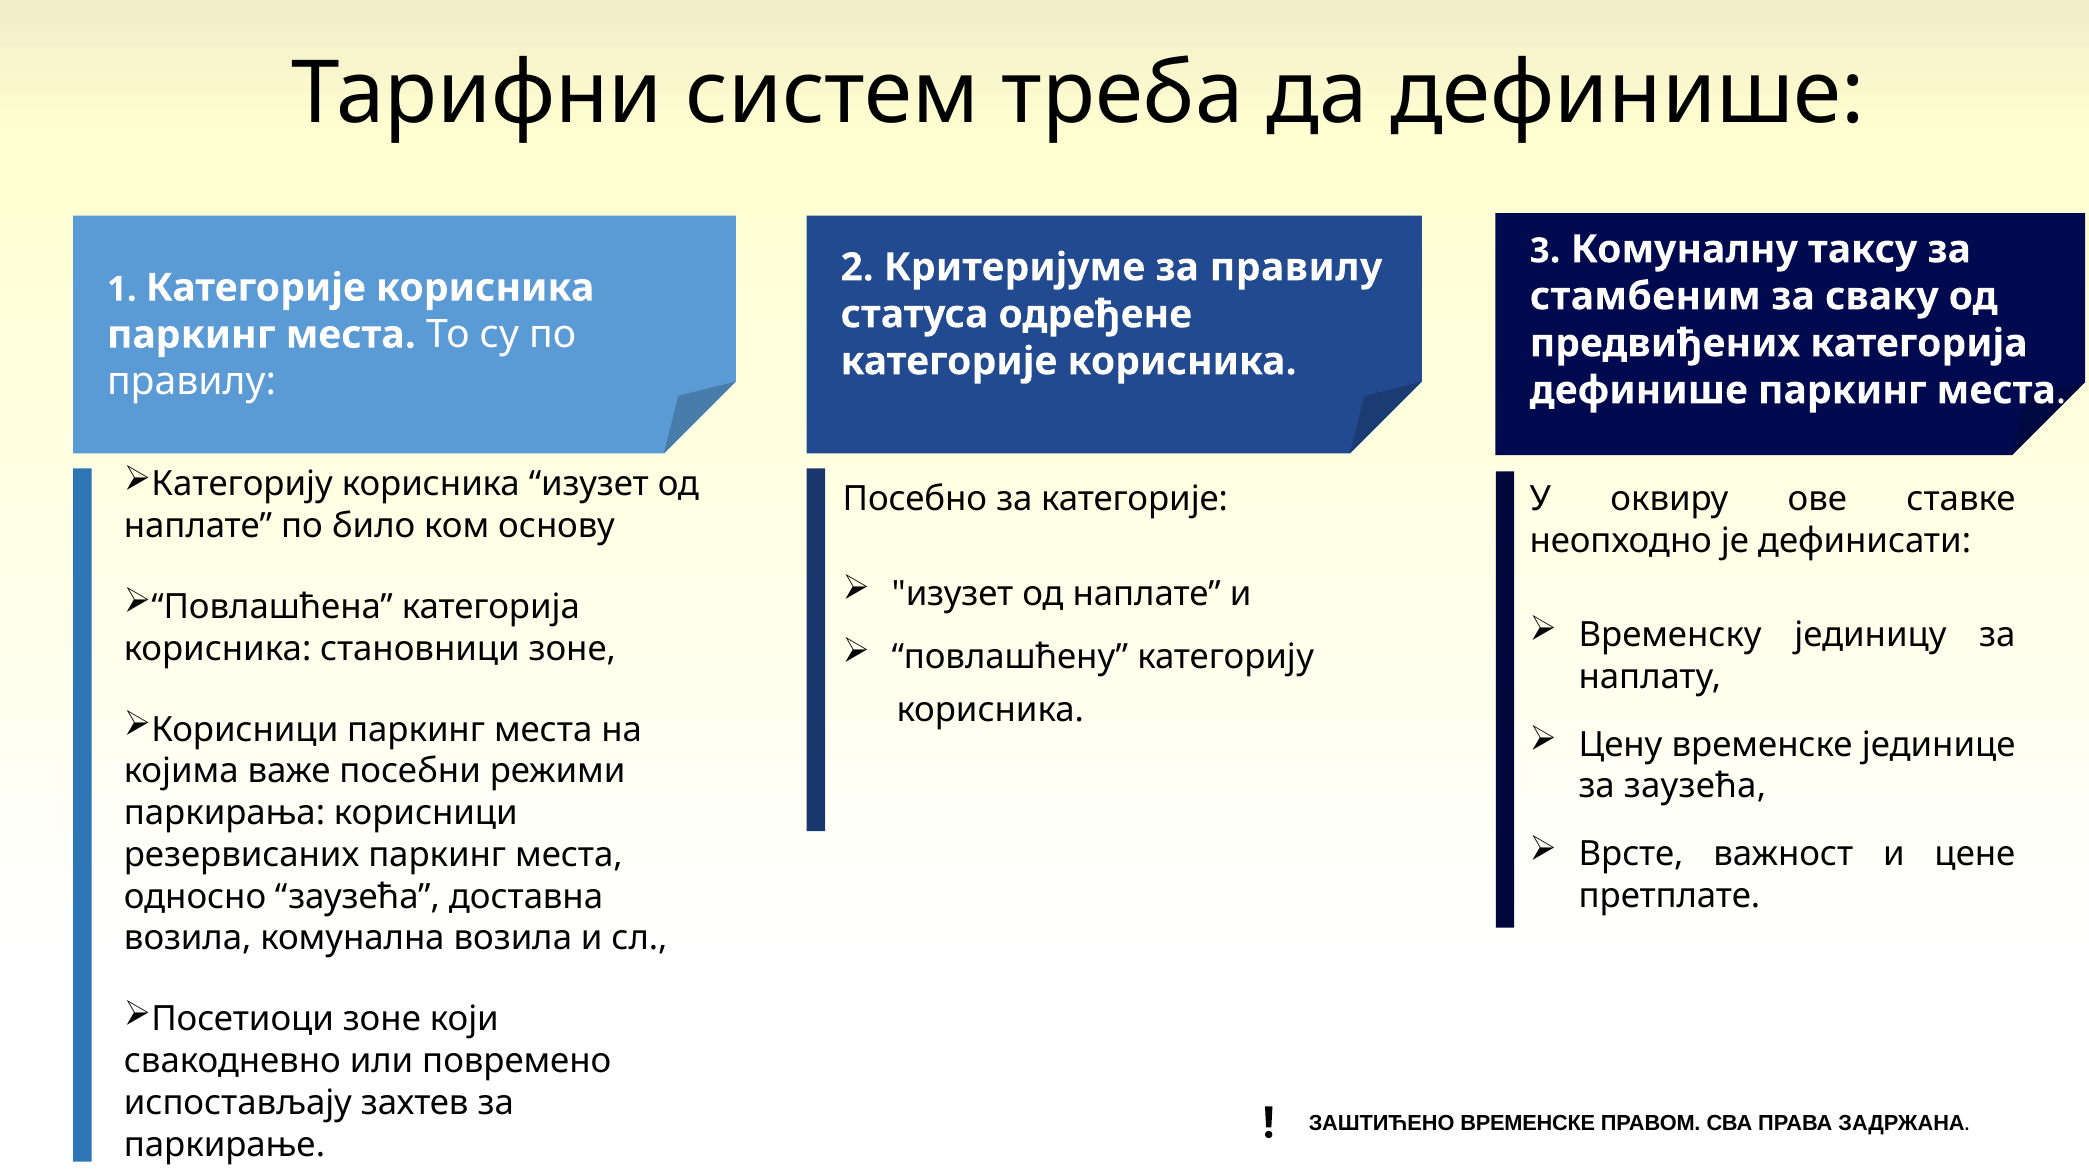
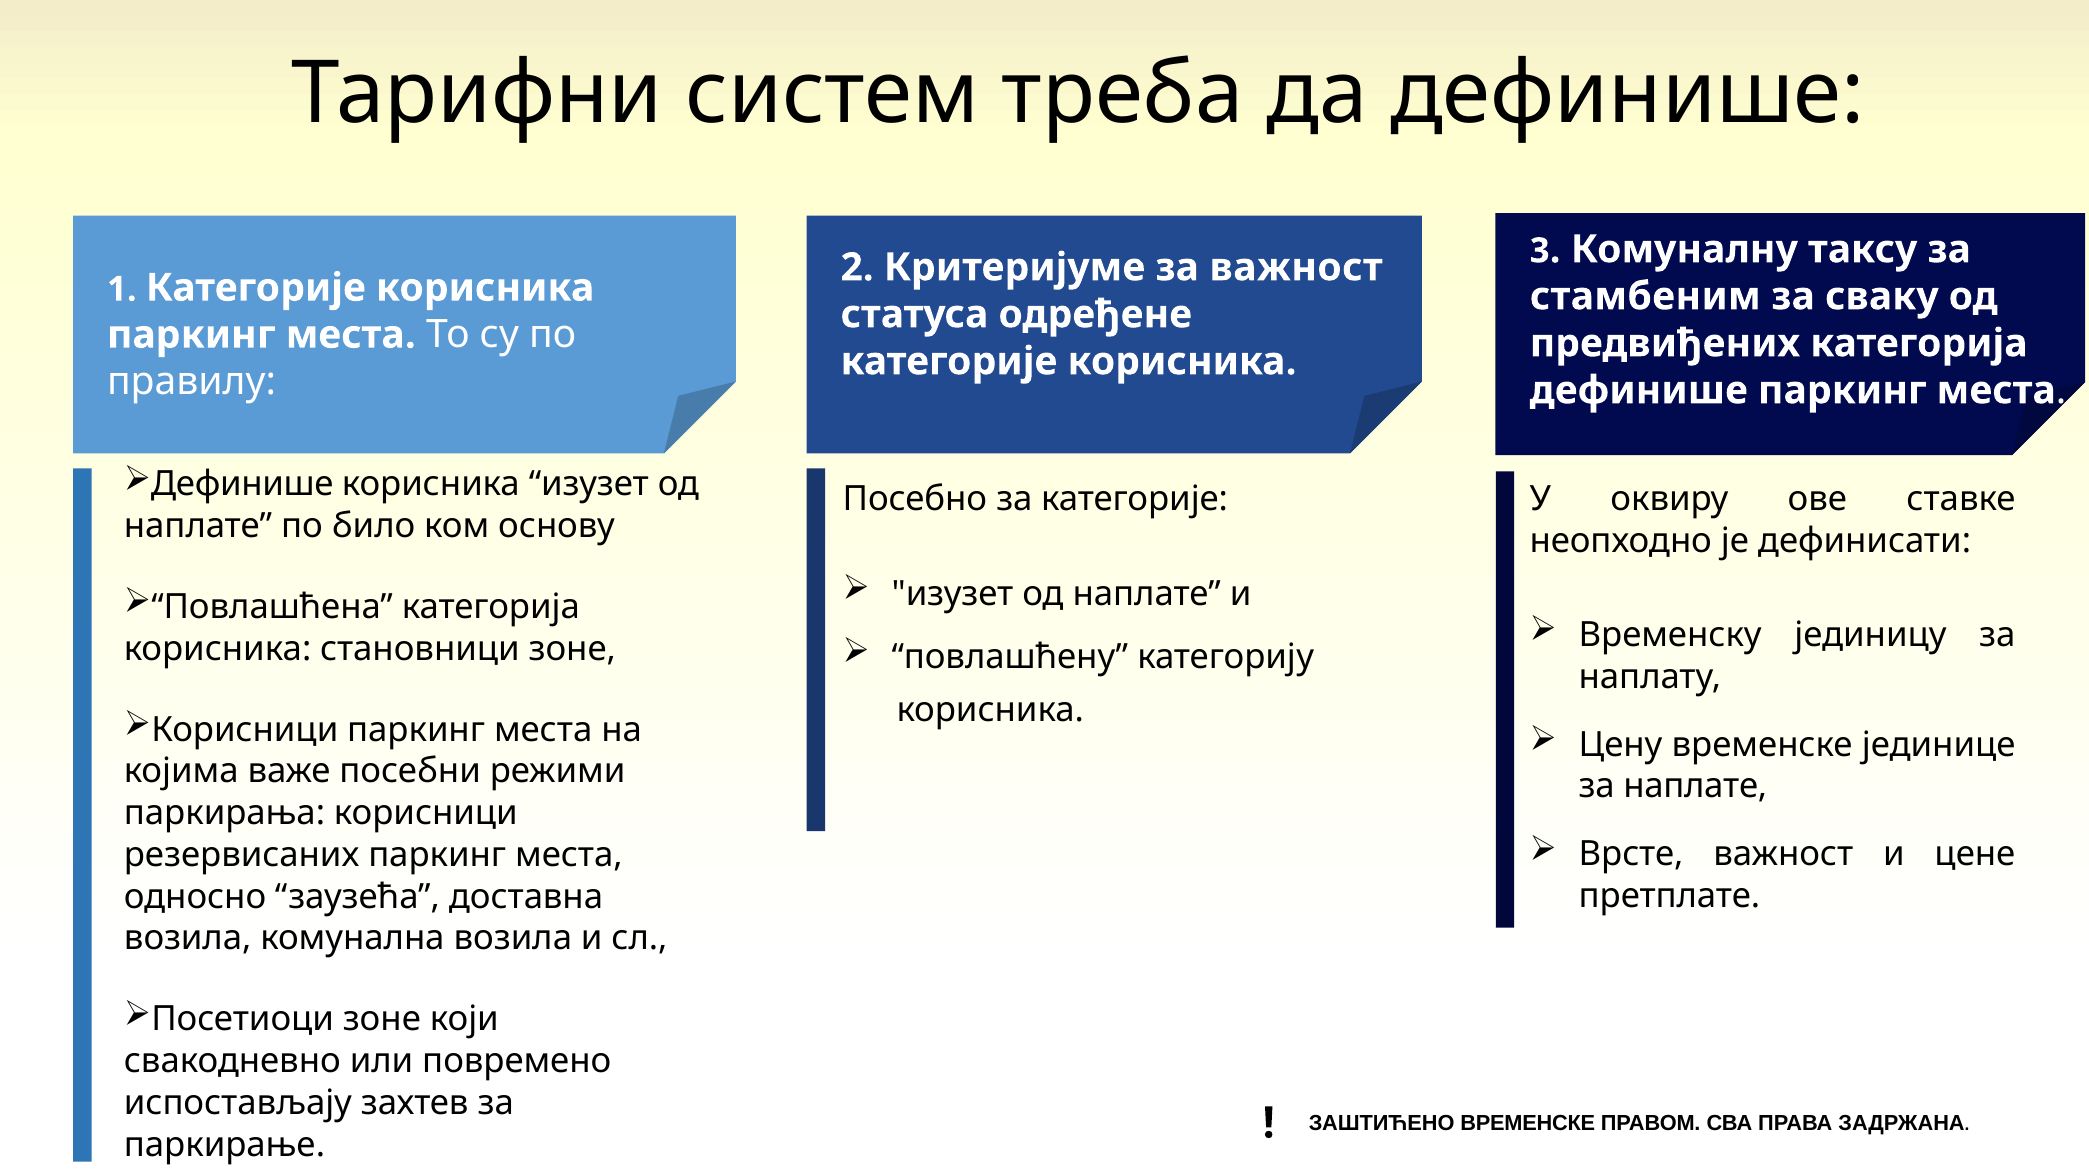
за правилу: правилу -> важност (1296, 267)
Категорију: Категорију -> Дефинише (242, 484)
за заузећа: заузећа -> наплате (1695, 787)
